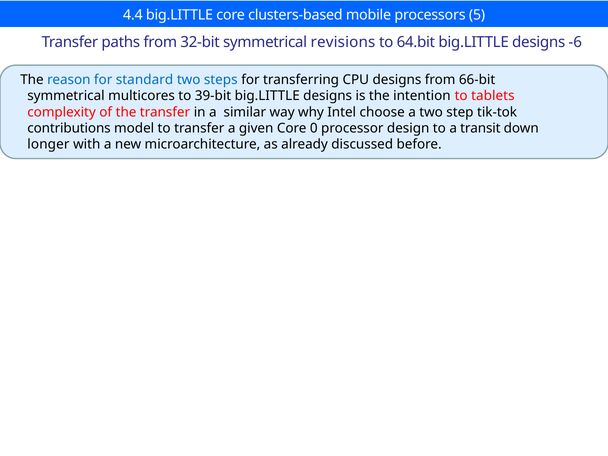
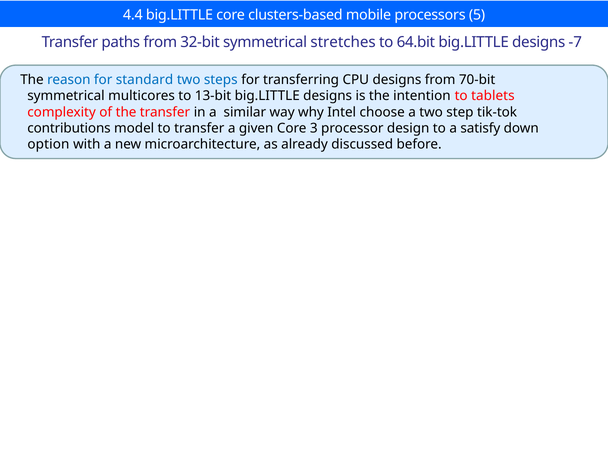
revisions: revisions -> stretches (343, 42)
-6: -6 -> -7 (575, 42)
66-bit: 66-bit -> 70-bit (477, 80)
39-bit: 39-bit -> 13-bit (213, 96)
0: 0 -> 3 (314, 128)
transit: transit -> satisfy (480, 128)
longer: longer -> option (48, 144)
